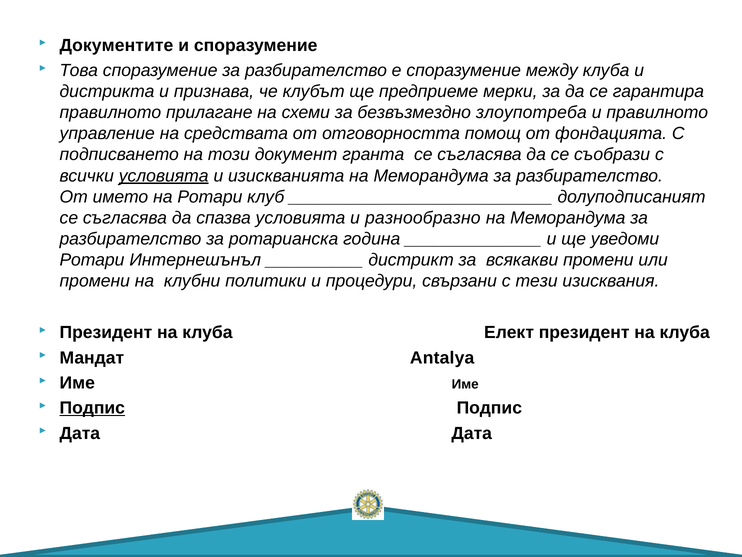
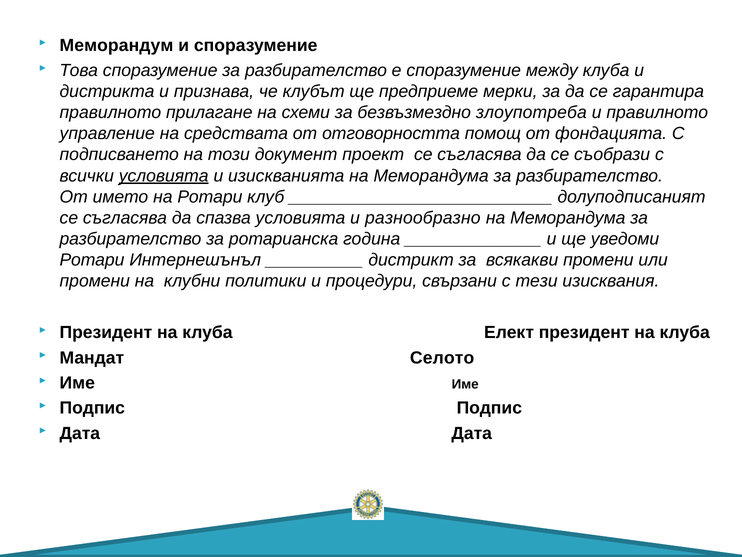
Документите: Документите -> Меморандум (116, 45)
гранта: гранта -> проект (373, 155)
Antalya: Antalya -> Селото (442, 357)
Подпис underline: present -> none (92, 408)
